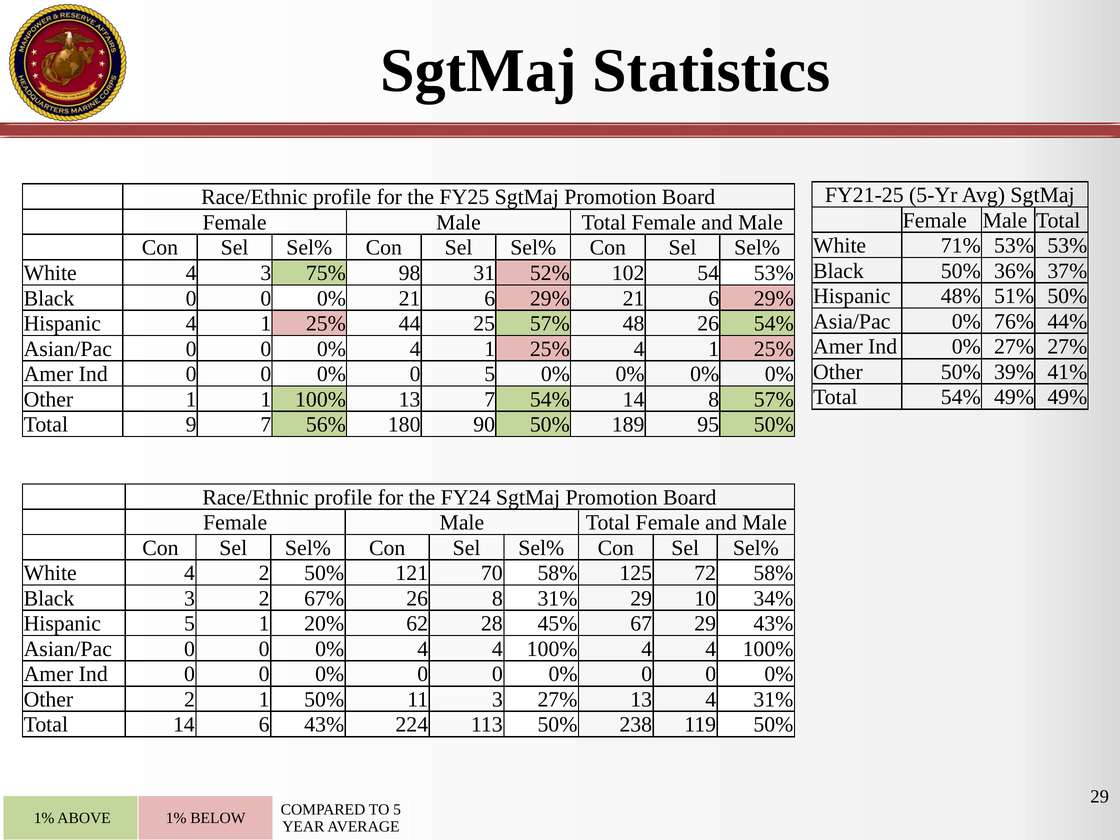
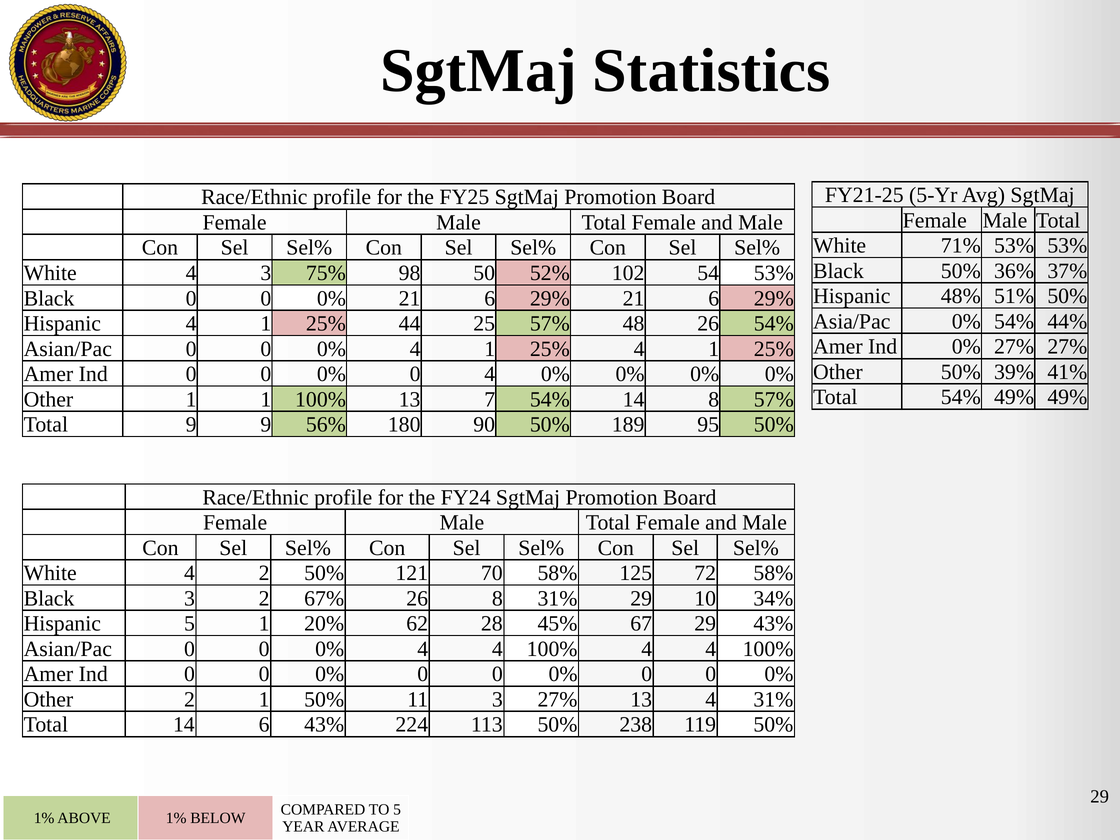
31: 31 -> 50 (484, 273)
0% 76%: 76% -> 54% (1014, 321)
0 5: 5 -> 4 (490, 374)
9 7: 7 -> 9 (266, 425)
